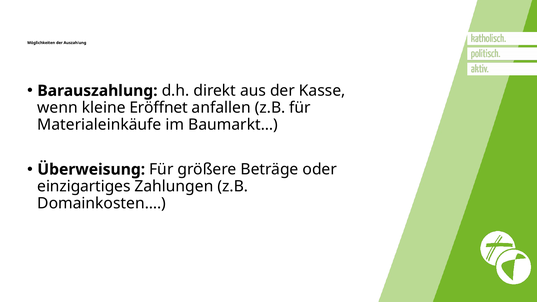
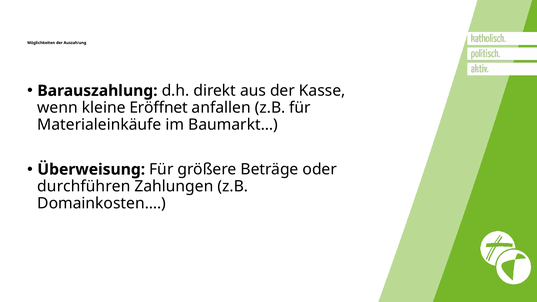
einzigartiges: einzigartiges -> durchführen (84, 186)
